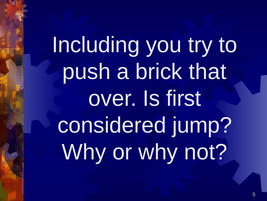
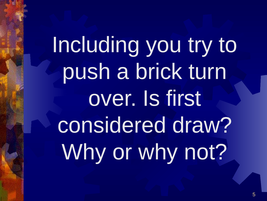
that: that -> turn (208, 71)
jump: jump -> draw (202, 125)
